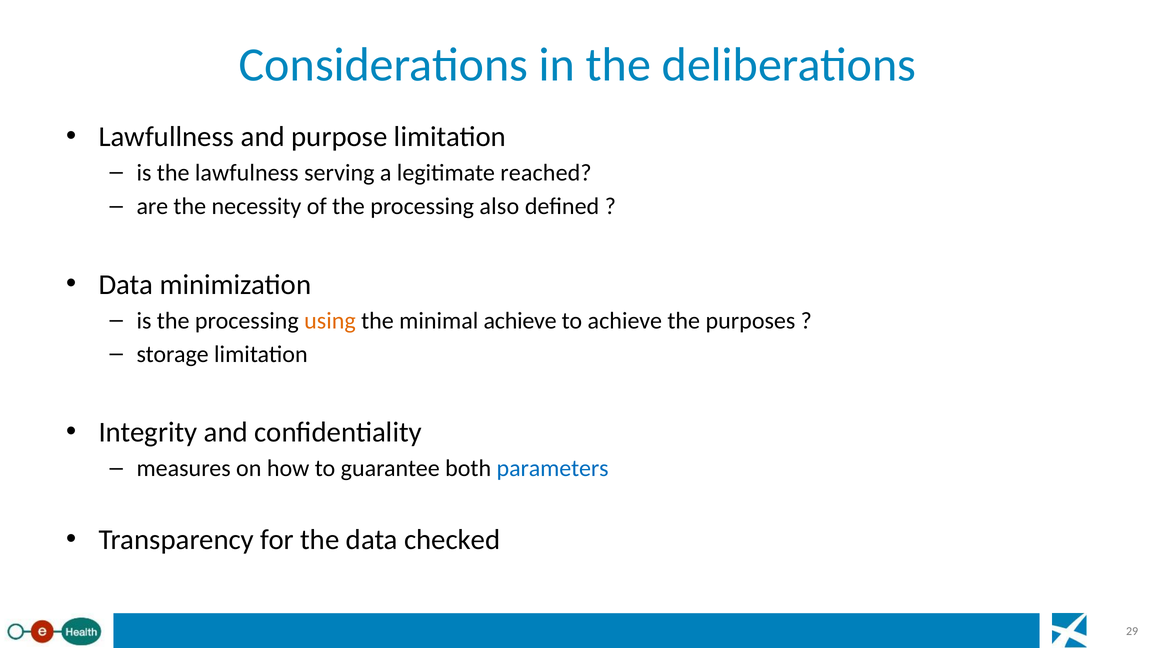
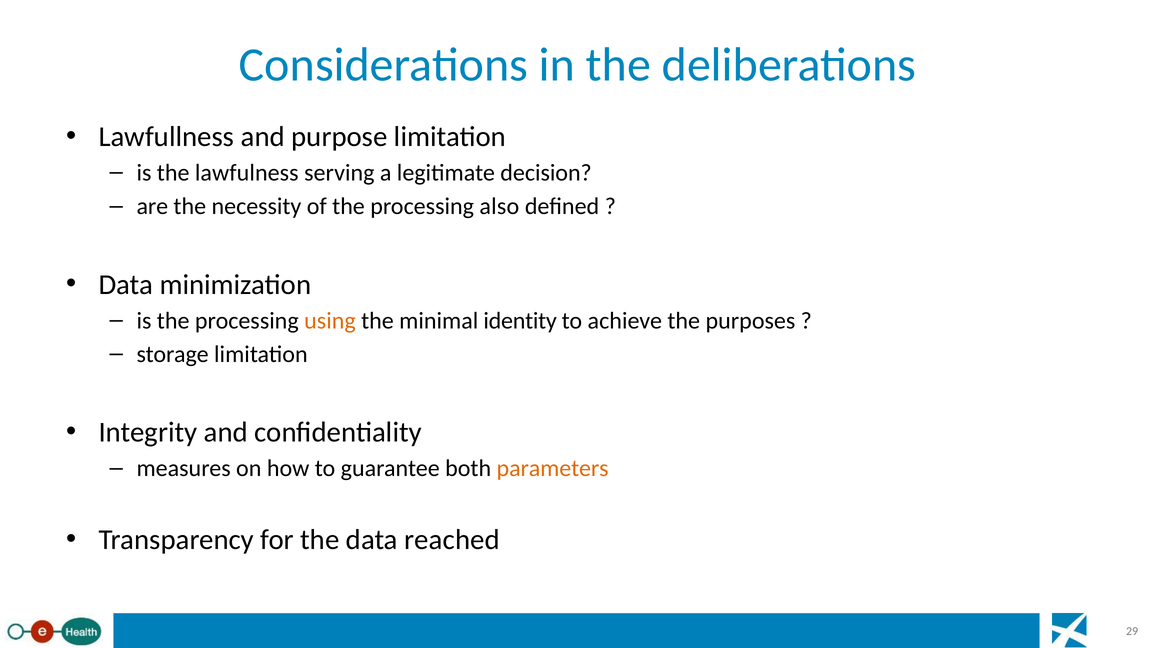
reached: reached -> decision (546, 173)
minimal achieve: achieve -> identity (520, 321)
parameters colour: blue -> orange (553, 469)
checked: checked -> reached (452, 540)
